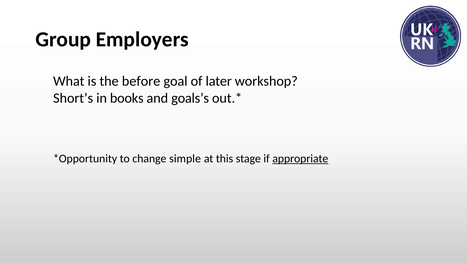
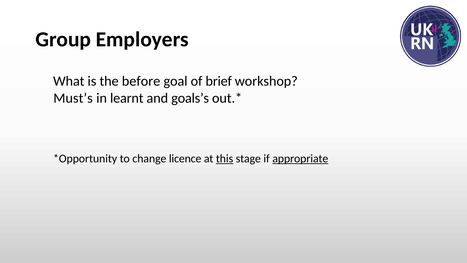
later: later -> brief (219, 81)
Short’s: Short’s -> Must’s (73, 98)
books: books -> learnt (127, 98)
simple: simple -> licence (185, 158)
this underline: none -> present (225, 158)
